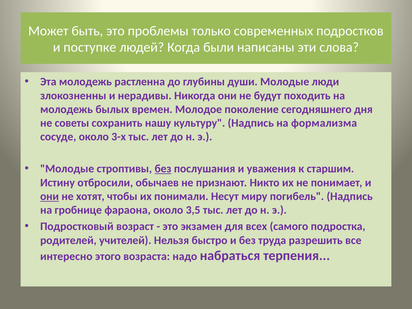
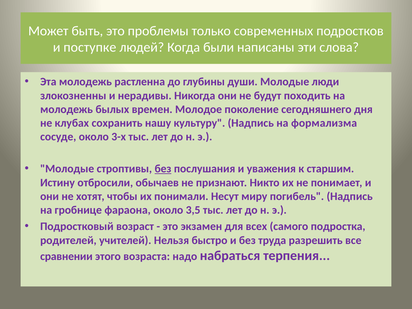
советы: советы -> клубах (72, 123)
они underline: present -> none (50, 196)
интересно: интересно -> сравнении (66, 256)
